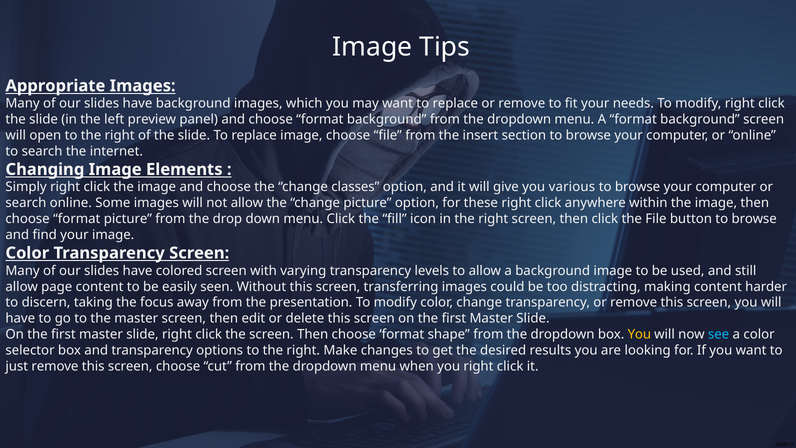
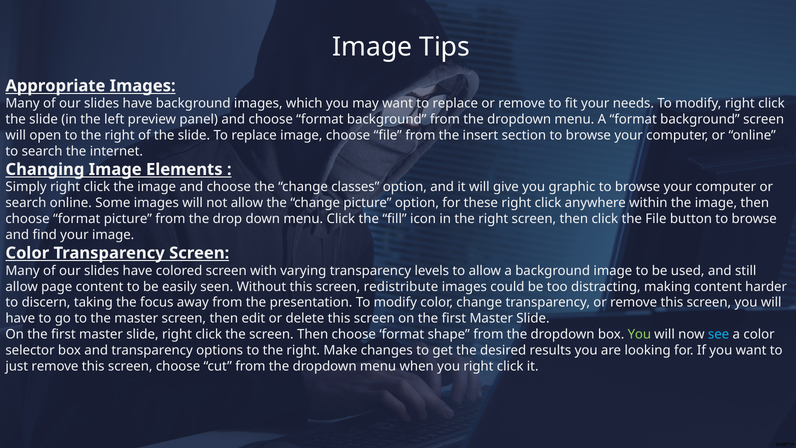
various: various -> graphic (572, 187)
transferring: transferring -> redistribute (401, 286)
You colour: yellow -> light green (639, 334)
